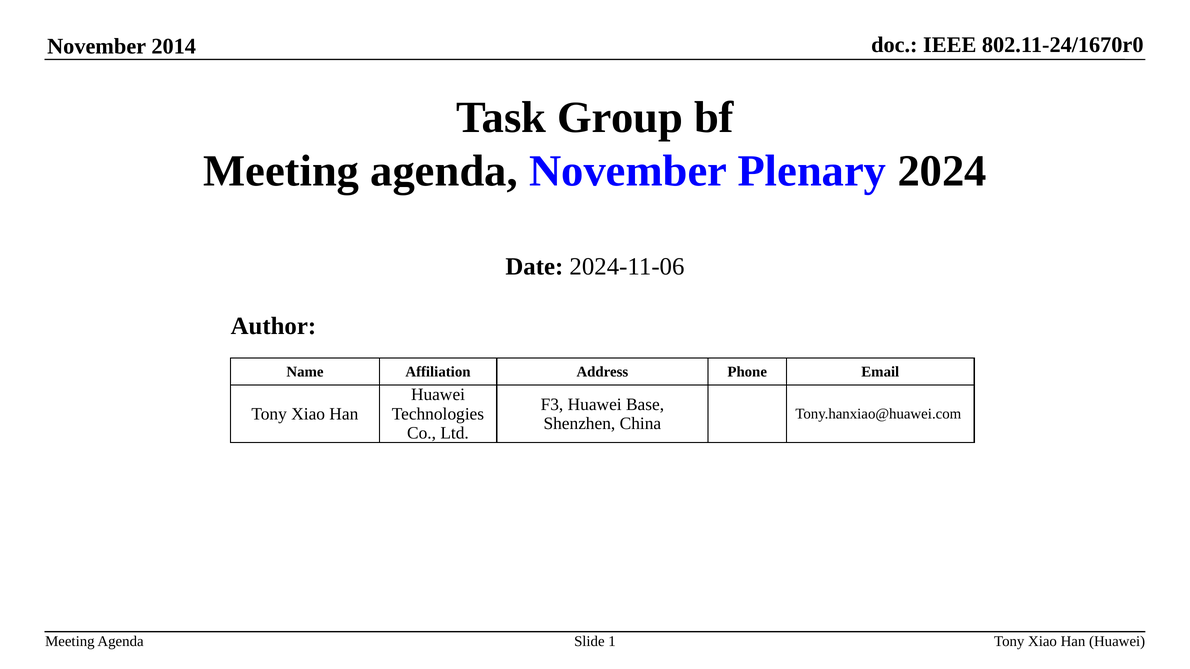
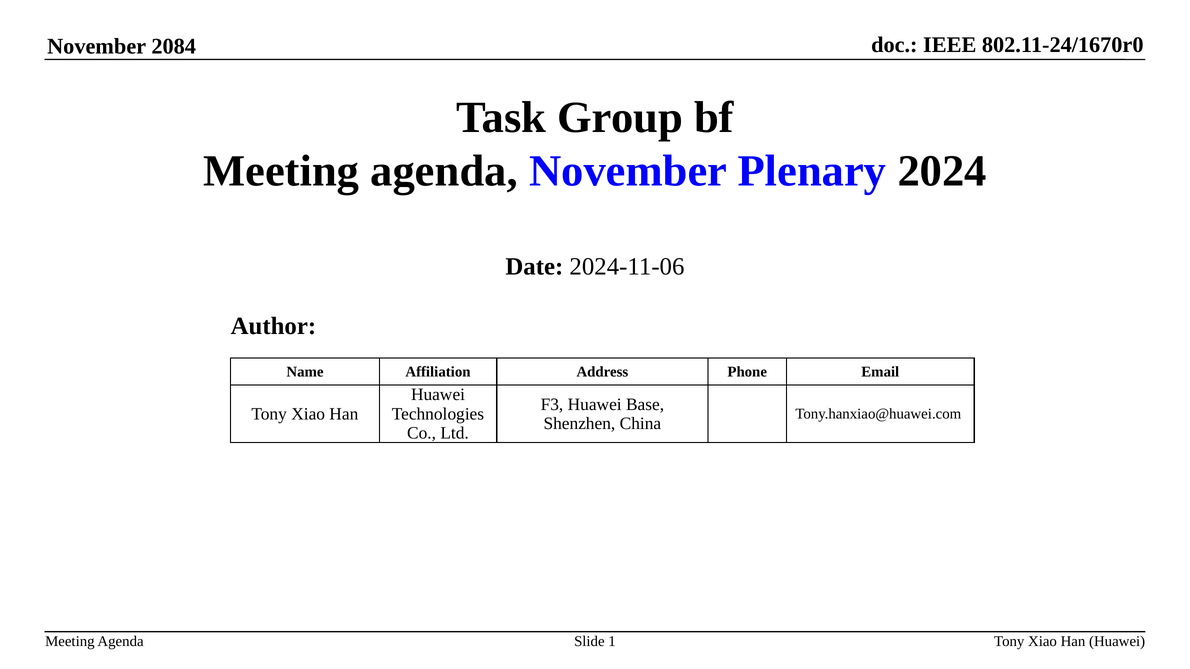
2014: 2014 -> 2084 (174, 46)
